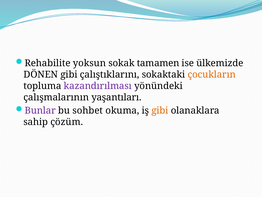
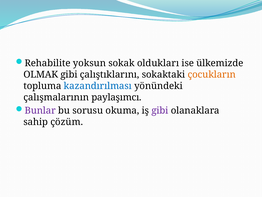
tamamen: tamamen -> oldukları (158, 63)
DÖNEN: DÖNEN -> OLMAK (41, 74)
kazandırılması colour: purple -> blue (98, 86)
yaşantıları: yaşantıları -> paylaşımcı (116, 97)
sohbet: sohbet -> sorusu (88, 110)
gibi colour: orange -> purple (160, 110)
